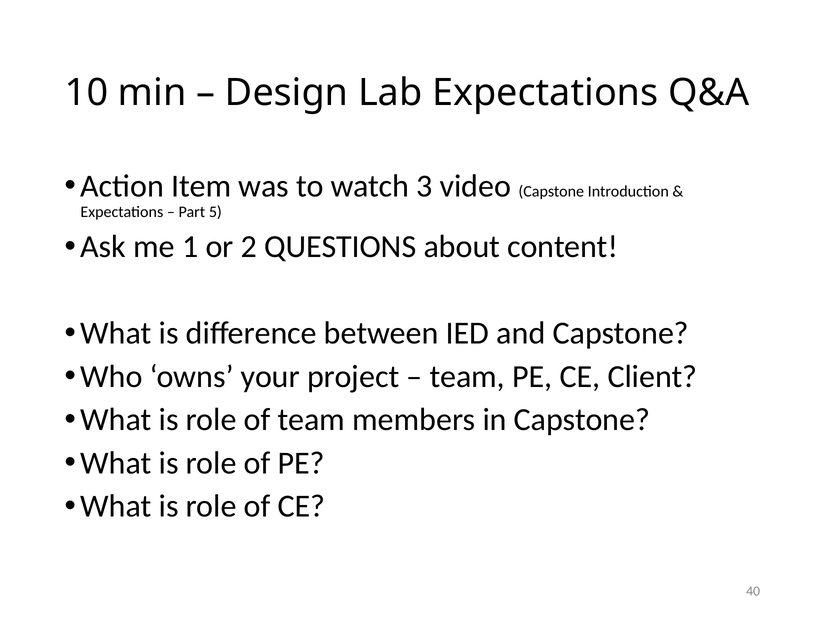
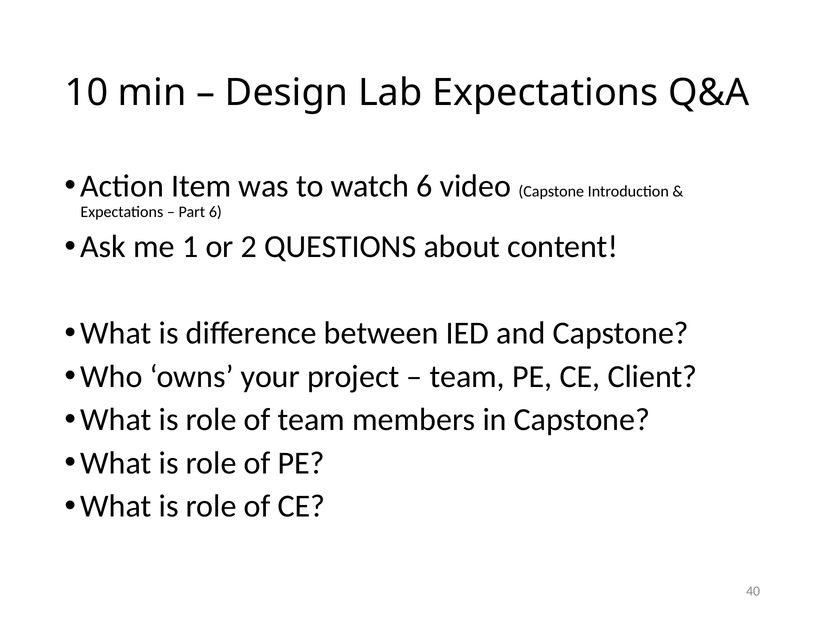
watch 3: 3 -> 6 (424, 186)
Part 5: 5 -> 6 (215, 212)
